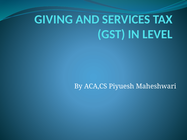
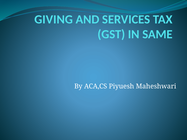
LEVEL: LEVEL -> SAME (157, 34)
